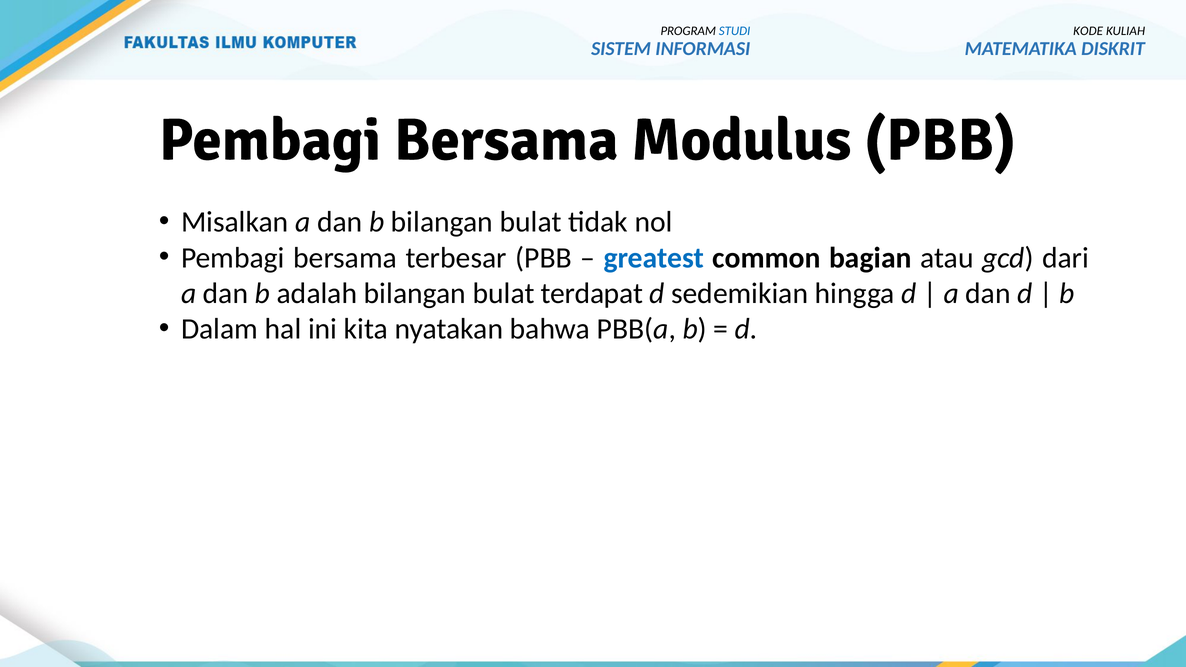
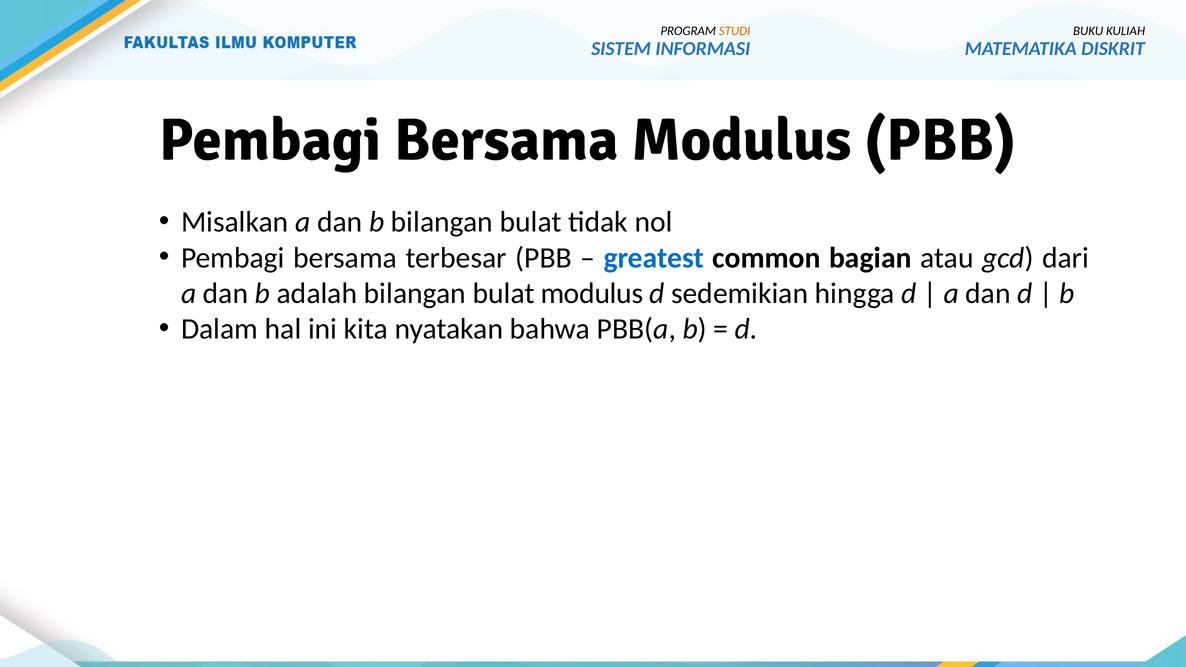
STUDI colour: blue -> orange (735, 31)
KODE: KODE -> BUKU (1088, 31)
bulat terdapat: terdapat -> modulus (592, 293)
